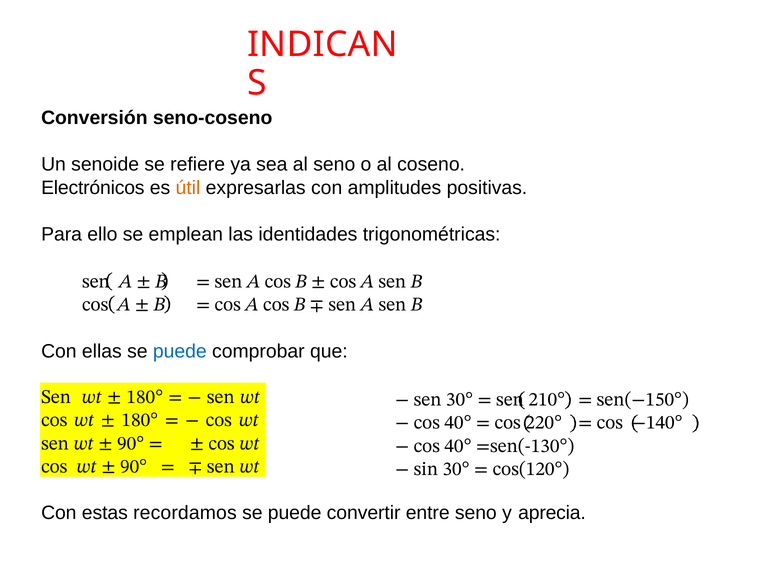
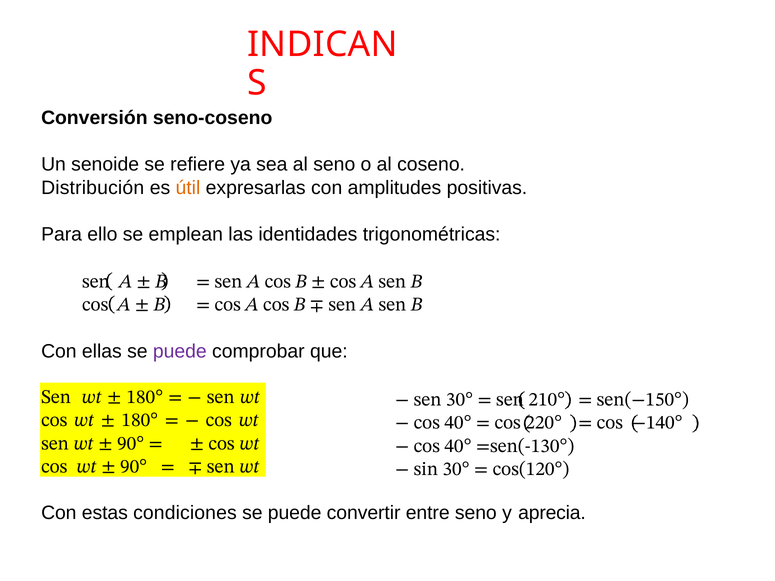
Electrónicos: Electrónicos -> Distribución (93, 188)
puede colour: blue -> purple (180, 352)
recordamos: recordamos -> condiciones (185, 513)
